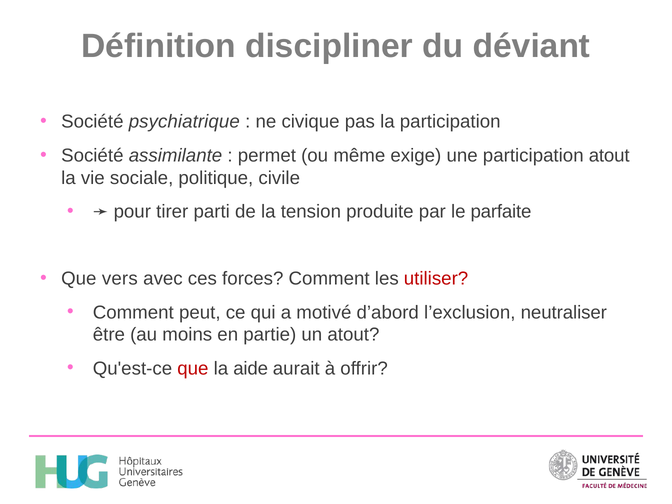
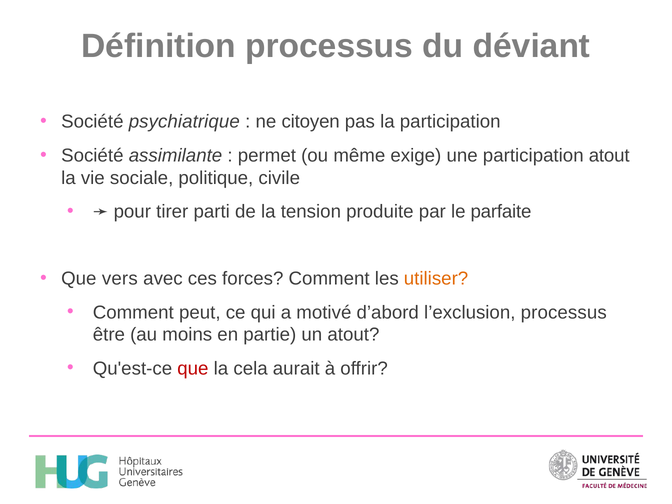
Définition discipliner: discipliner -> processus (329, 46)
civique: civique -> citoyen (311, 122)
utiliser colour: red -> orange (436, 279)
l’exclusion neutraliser: neutraliser -> processus (564, 312)
aide: aide -> cela (251, 368)
